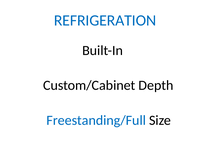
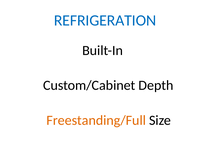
Freestanding/Full colour: blue -> orange (96, 121)
